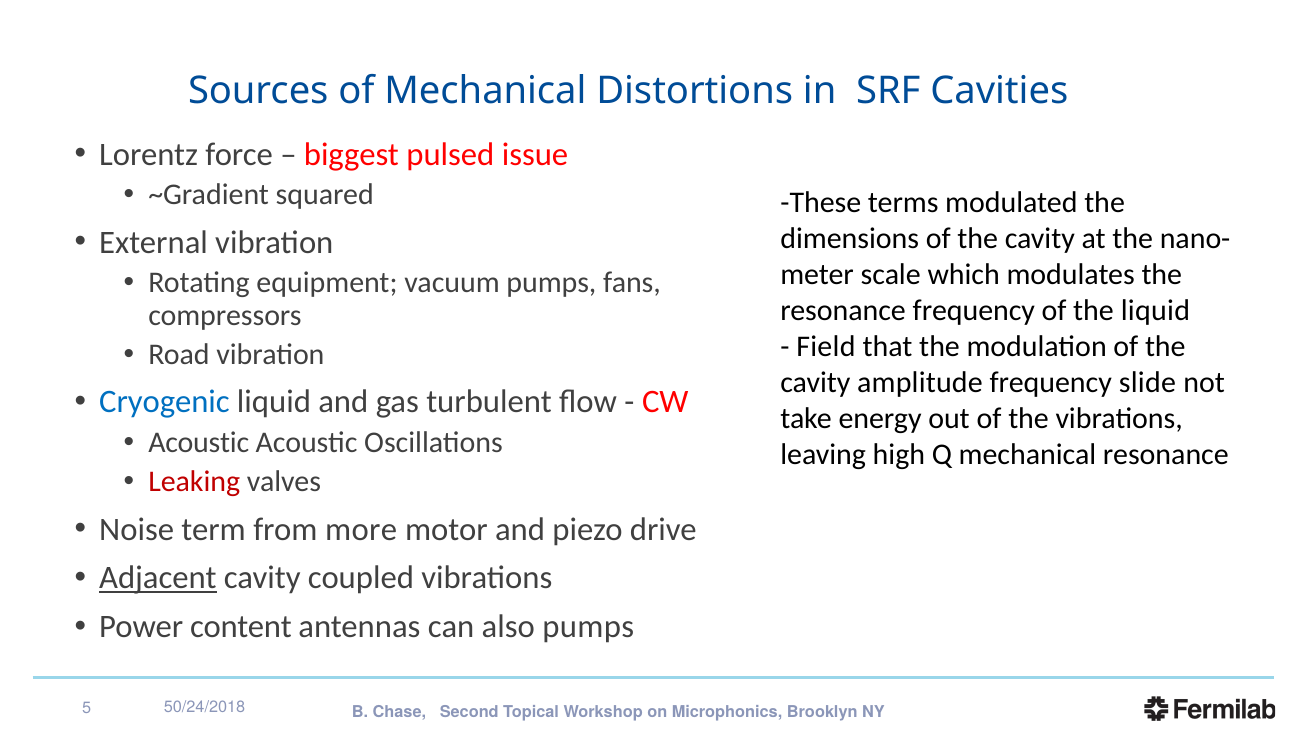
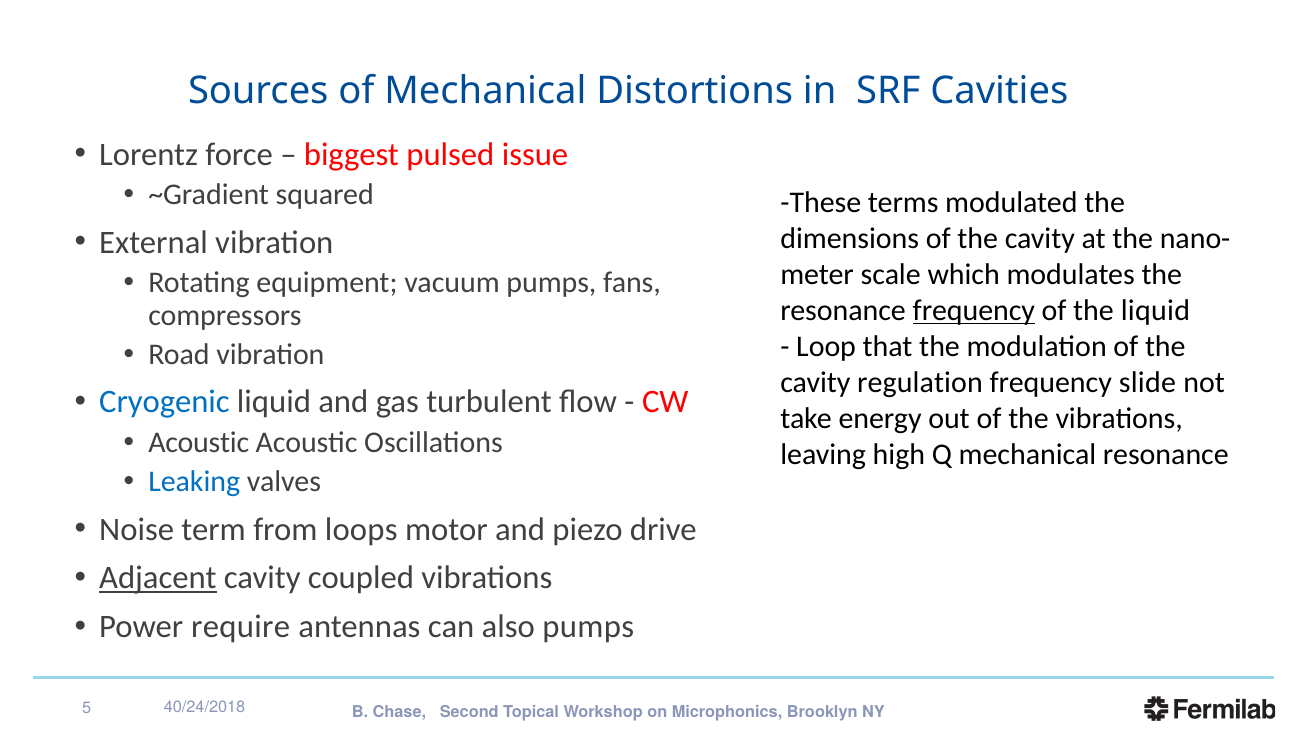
frequency underline: none -> present (974, 311)
Field: Field -> Loop (826, 346)
amplitude: amplitude -> regulation (920, 382)
Leaking colour: red -> blue (194, 482)
more: more -> loops (361, 529)
content: content -> require (241, 627)
50/24/2018: 50/24/2018 -> 40/24/2018 (205, 707)
